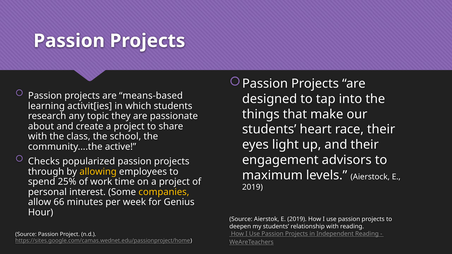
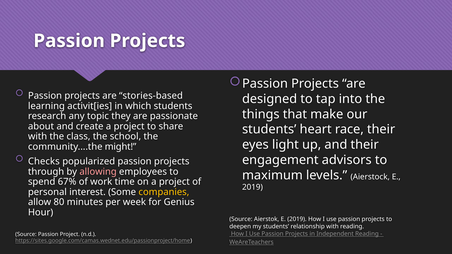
means-based: means-based -> stories-based (151, 96)
active: active -> might (121, 147)
allowing colour: yellow -> pink (98, 172)
25%: 25% -> 67% (67, 182)
66: 66 -> 80 (59, 202)
